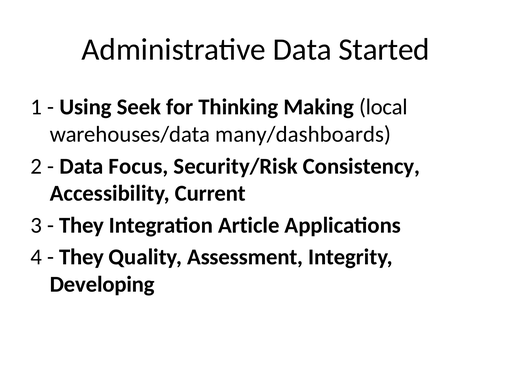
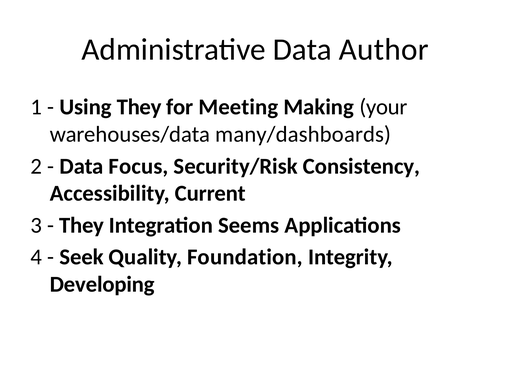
Started: Started -> Author (384, 49)
Using Seek: Seek -> They (139, 107)
Thinking: Thinking -> Meeting (238, 107)
local: local -> your (383, 107)
Article: Article -> Seems (249, 225)
They: They -> Seek (81, 257)
Assessment: Assessment -> Foundation (245, 257)
